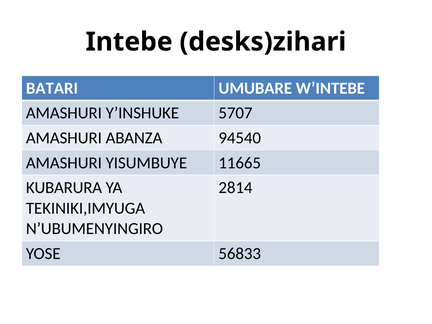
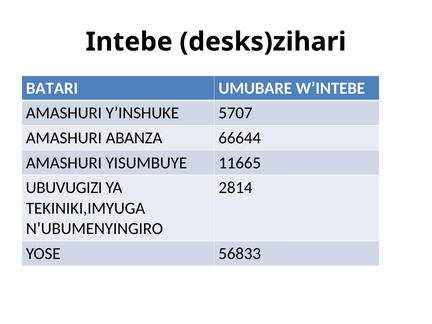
94540: 94540 -> 66644 (240, 138)
KUBARURA: KUBARURA -> UBUVUGIZI (64, 188)
